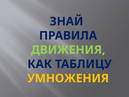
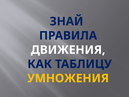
ДВИЖЕНИЯ colour: light green -> white (68, 50)
